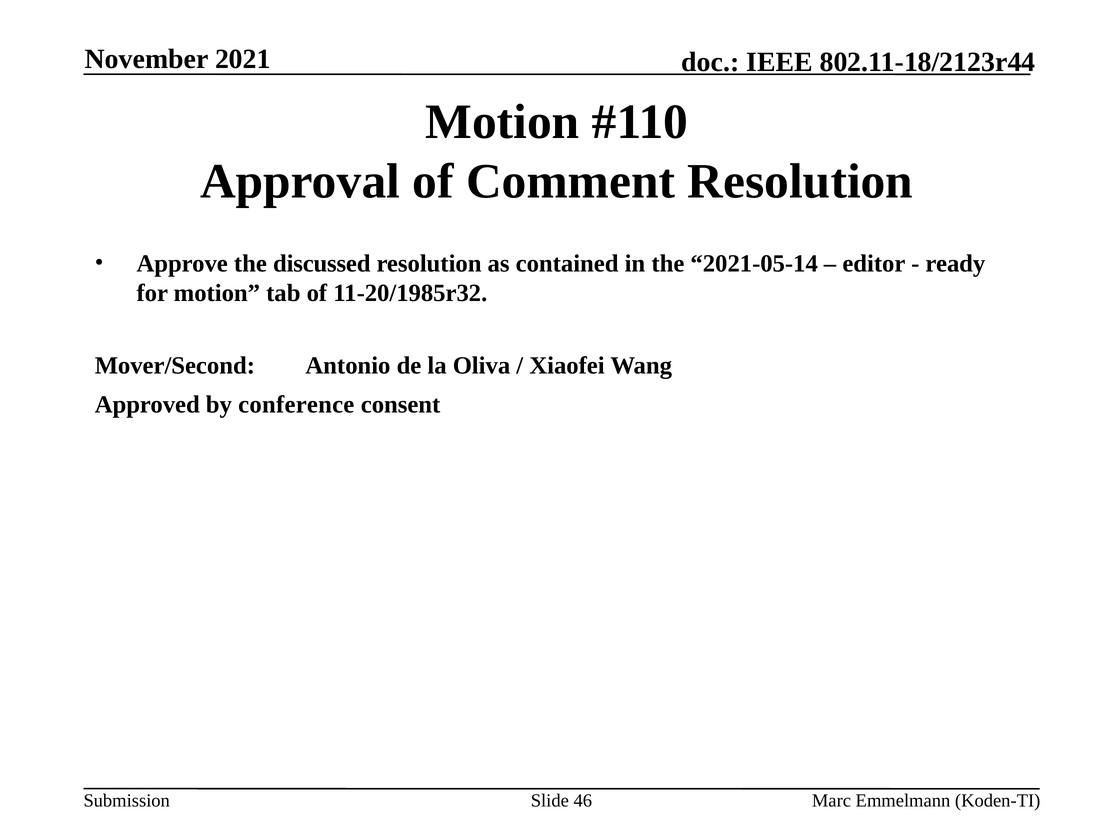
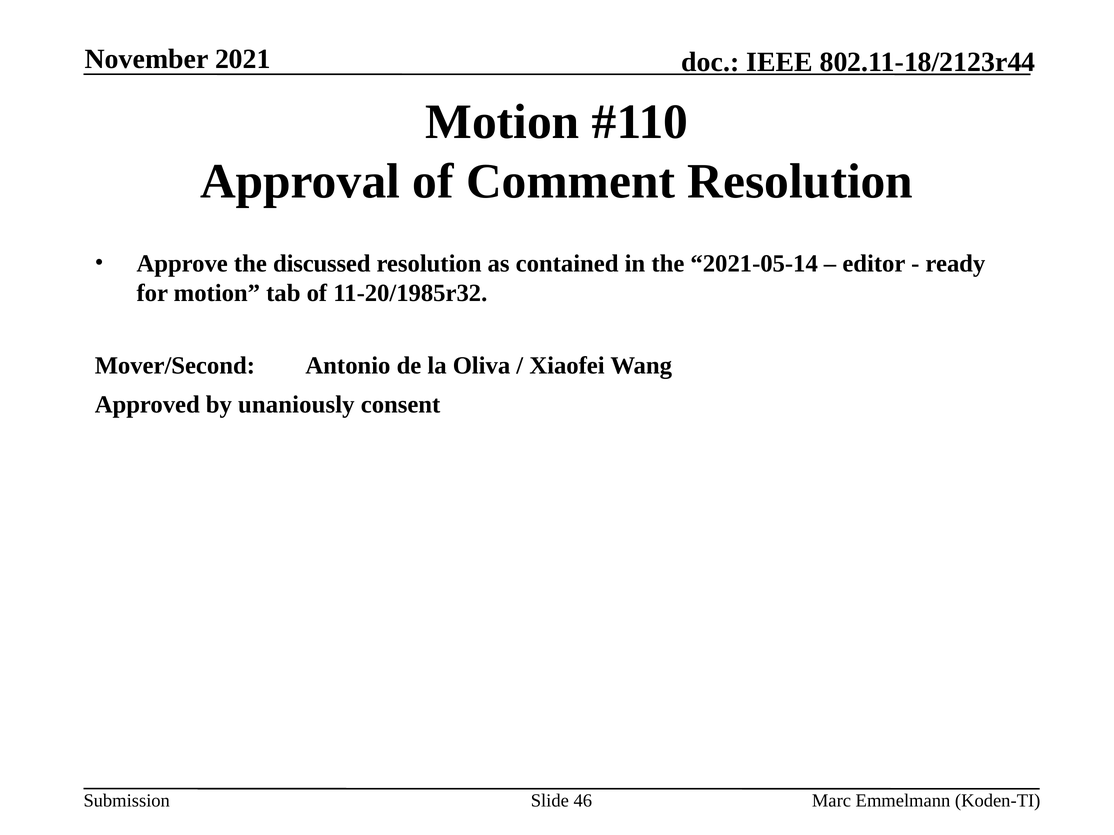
conference: conference -> unaniously (296, 405)
